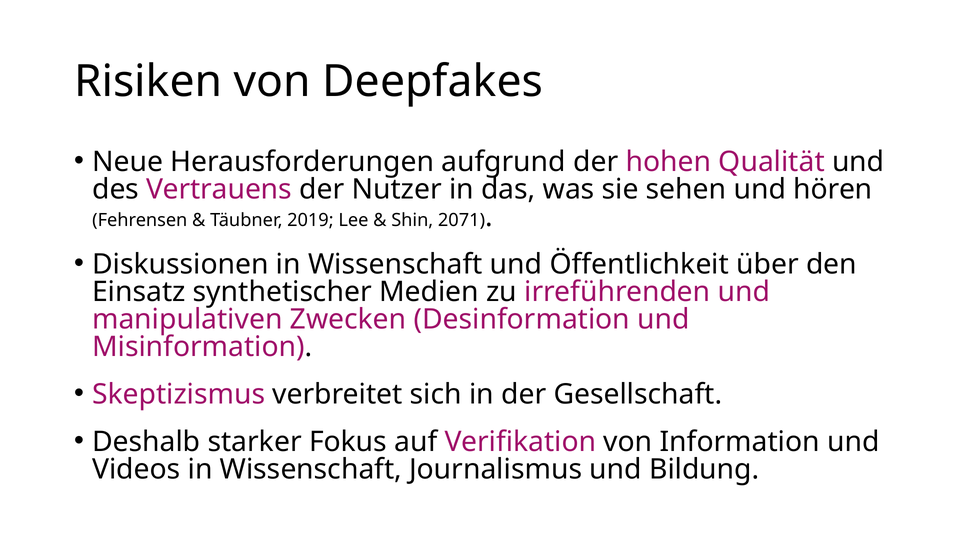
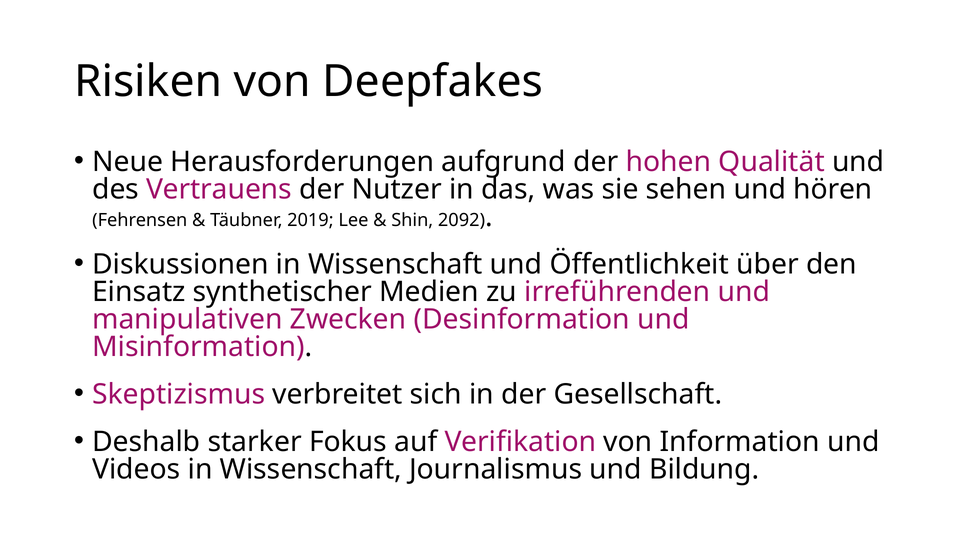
2071: 2071 -> 2092 (462, 220)
